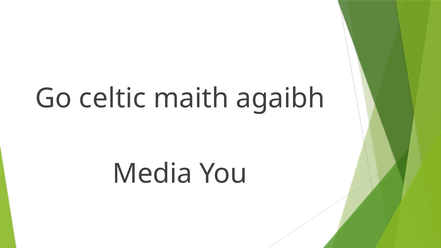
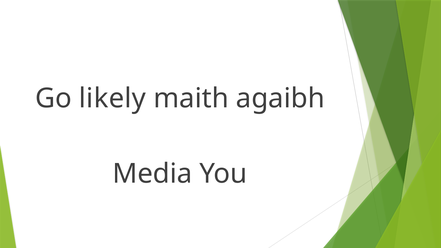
celtic: celtic -> likely (112, 98)
